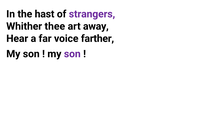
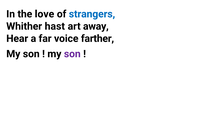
hast: hast -> love (44, 14)
strangers colour: purple -> blue (92, 14)
thee: thee -> hast (55, 26)
